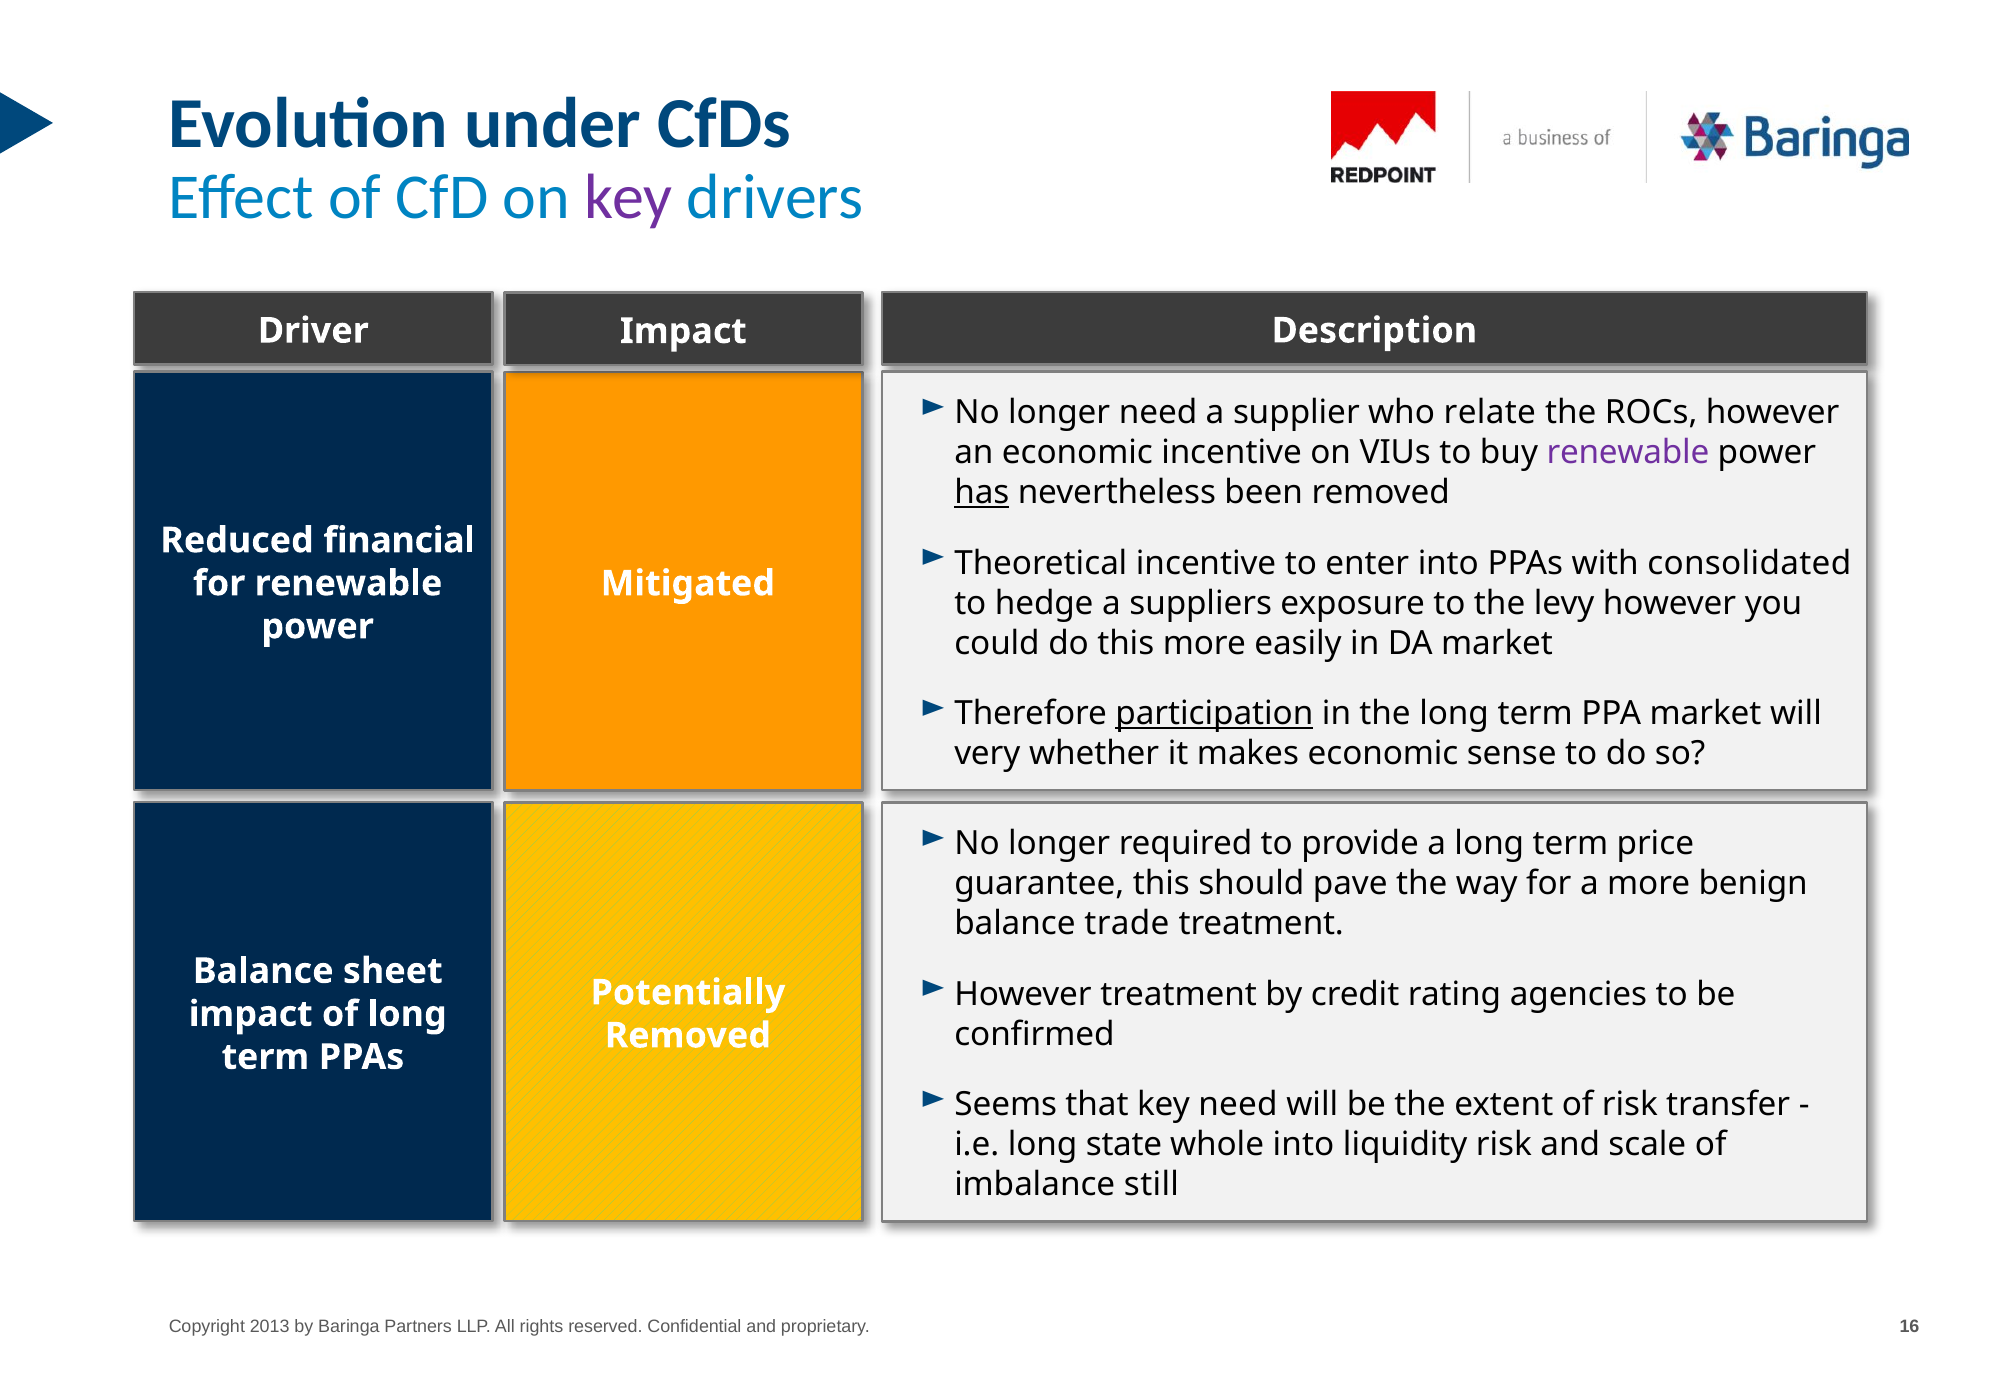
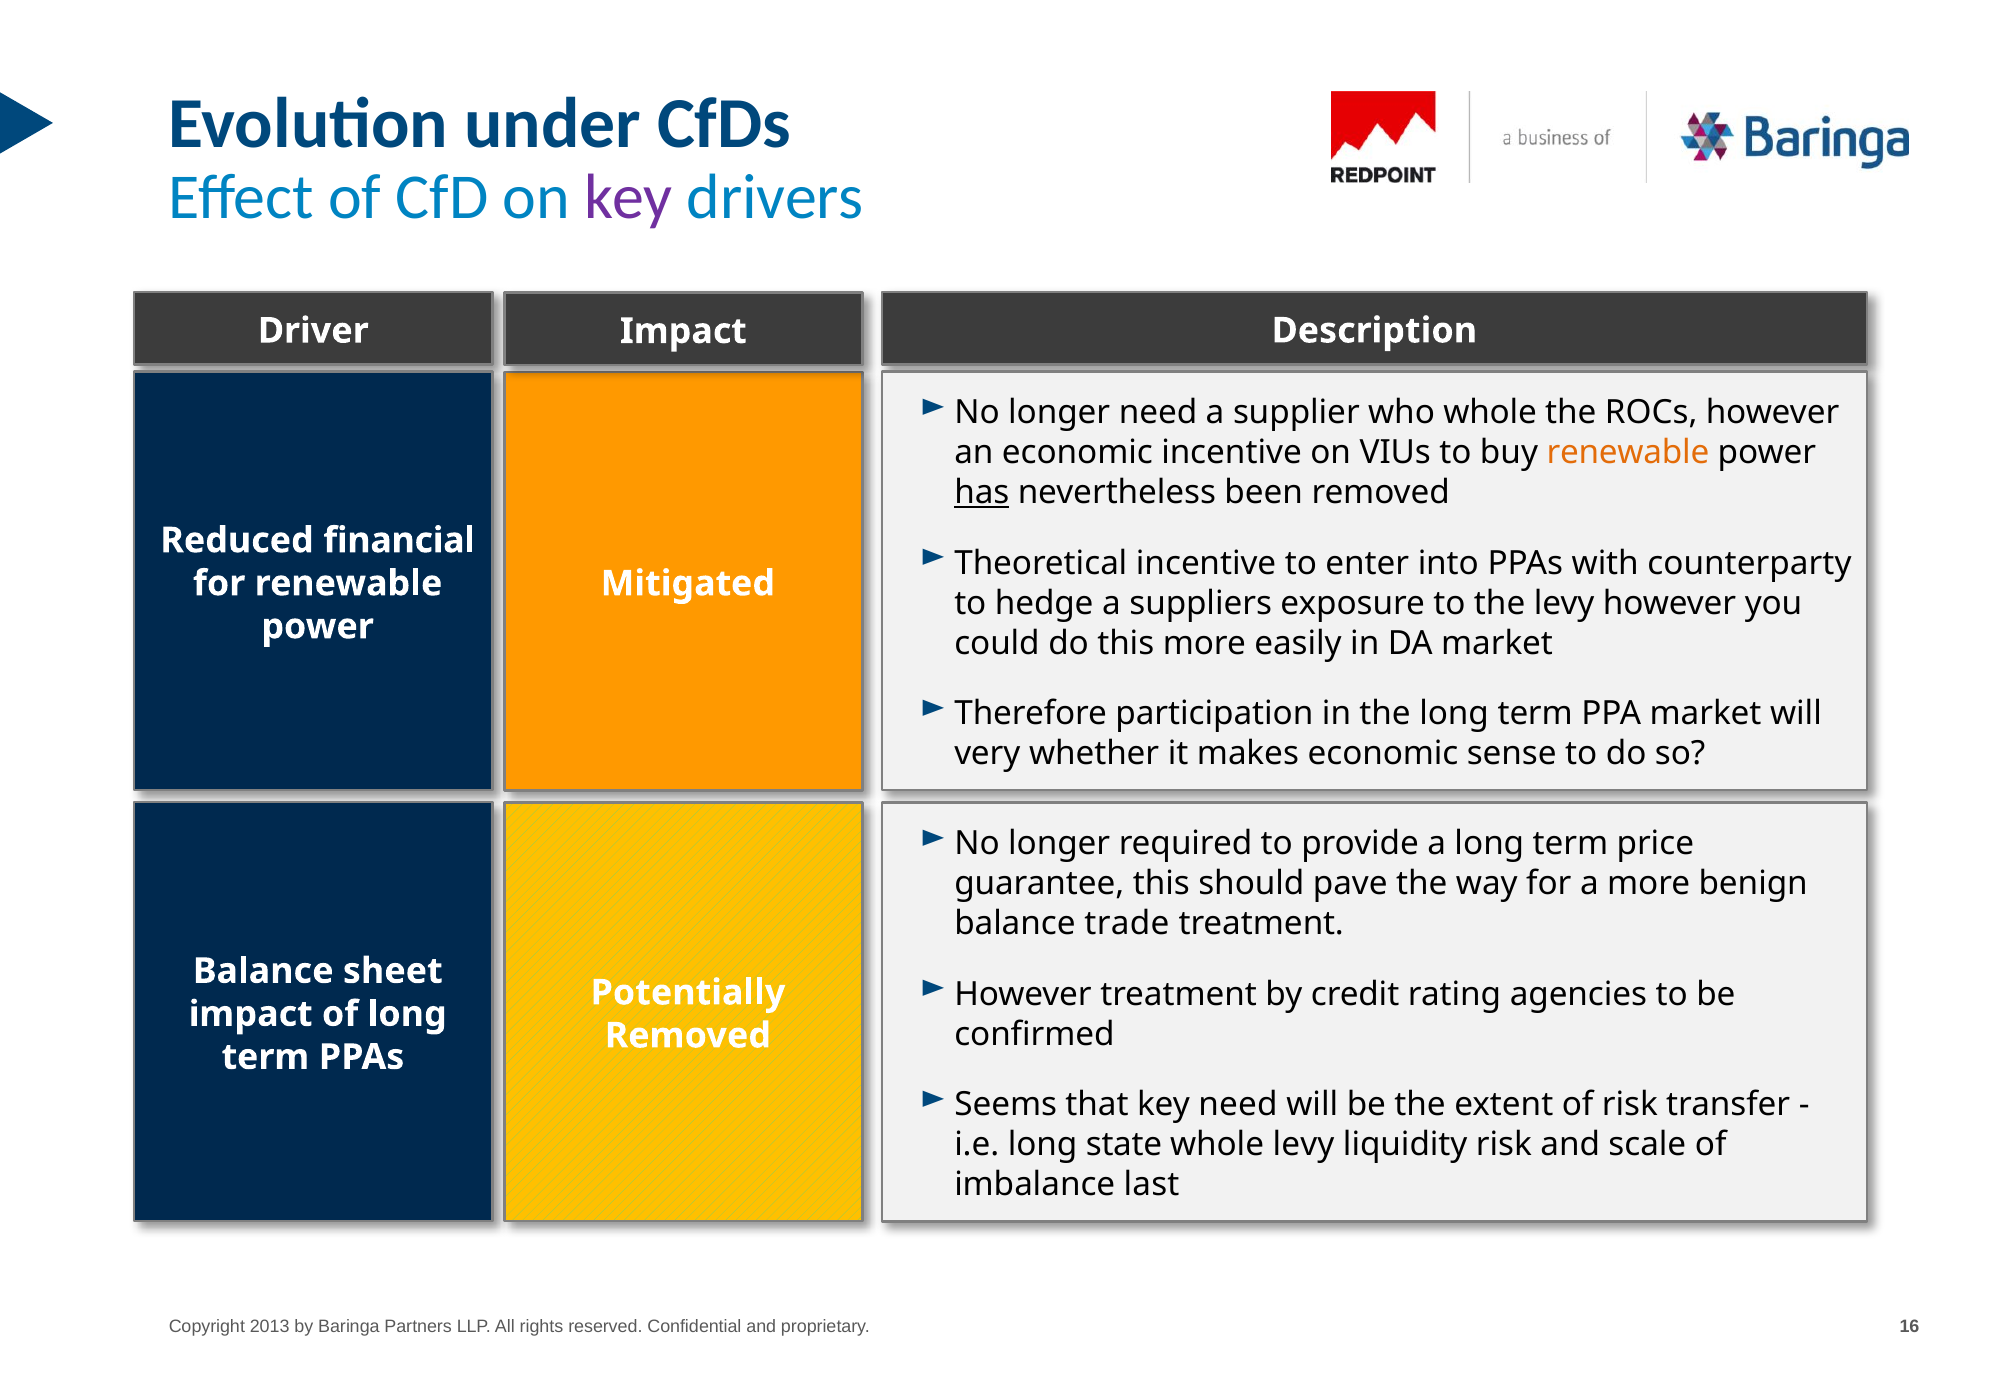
who relate: relate -> whole (1490, 413)
renewable colour: purple -> orange (1628, 453)
consolidated: consolidated -> counterparty (1749, 563)
participation underline: present -> none (1214, 714)
whole into: into -> levy (1303, 1145)
still: still -> last (1152, 1185)
